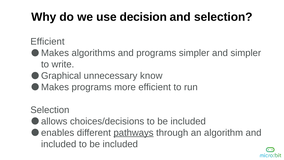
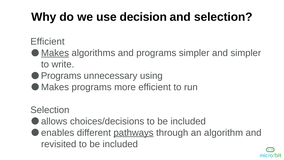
Makes underline: none -> present (55, 53)
Graphical: Graphical -> Programs (61, 76)
know: know -> using (151, 76)
included: included -> revisited (59, 144)
